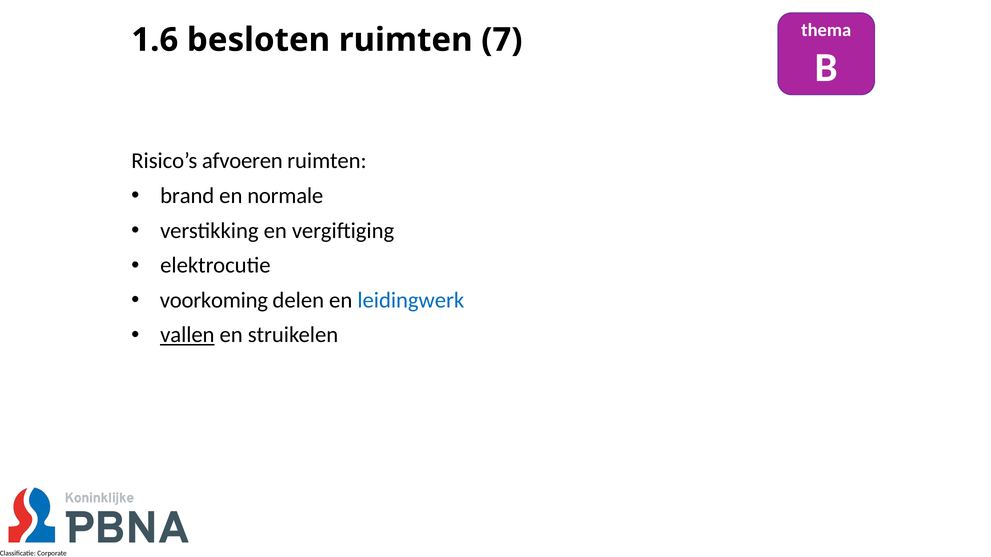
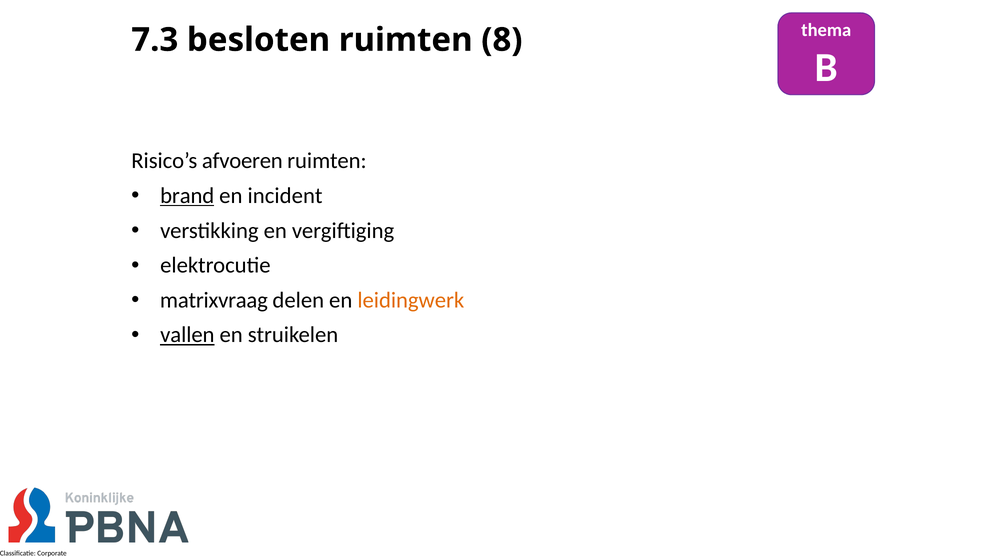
1.6: 1.6 -> 7.3 (155, 40)
7: 7 -> 8 (502, 40)
brand underline: none -> present (187, 196)
normale: normale -> incident (285, 196)
voorkoming: voorkoming -> matrixvraag (214, 300)
leidingwerk colour: blue -> orange (411, 300)
